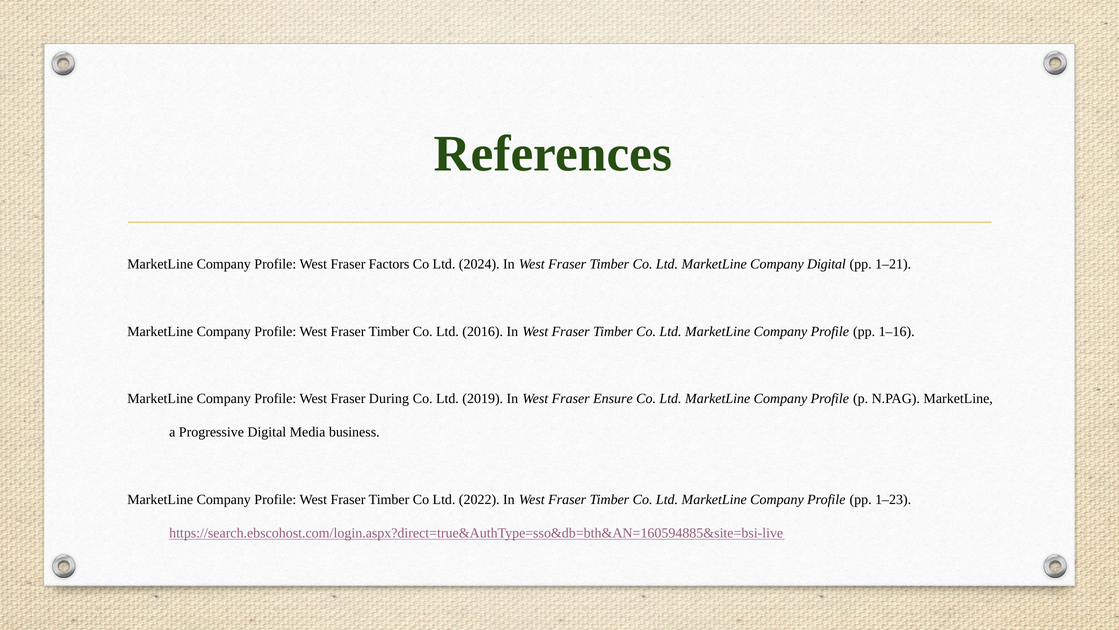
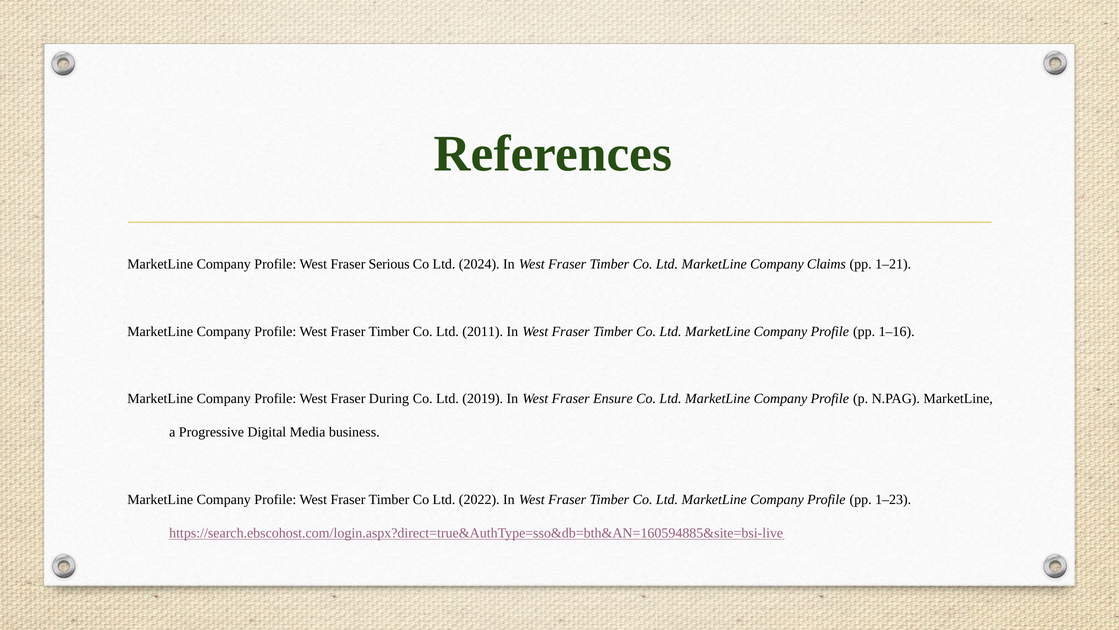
Factors: Factors -> Serious (389, 264)
Company Digital: Digital -> Claims (826, 264)
2016: 2016 -> 2011 (483, 331)
